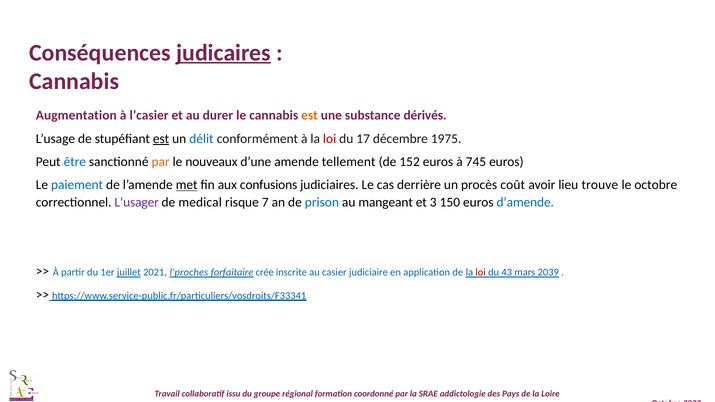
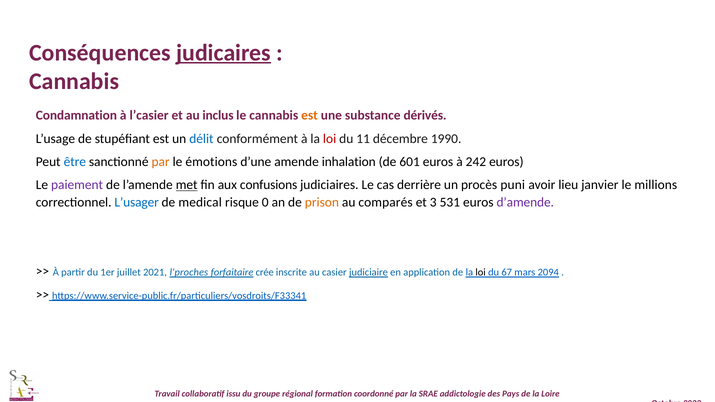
Augmentation: Augmentation -> Condamnation (76, 116)
durer: durer -> inclus (218, 116)
est underline: present -> none (161, 139)
17: 17 -> 11 (363, 139)
1975: 1975 -> 1990 (446, 139)
nouveaux: nouveaux -> émotions (211, 162)
tellement: tellement -> inhalation (349, 162)
152: 152 -> 601 (410, 162)
745: 745 -> 242 (476, 162)
paiement colour: blue -> purple (77, 185)
coût: coût -> puni (513, 185)
trouve: trouve -> janvier (600, 185)
le octobre: octobre -> millions (656, 185)
L’usager colour: purple -> blue (137, 202)
7: 7 -> 0 (265, 202)
prison colour: blue -> orange (322, 202)
mangeant: mangeant -> comparés (386, 202)
150: 150 -> 531 (450, 202)
d’amende colour: blue -> purple (525, 202)
juillet underline: present -> none (129, 273)
judiciaire underline: none -> present (368, 273)
loi colour: red -> black (481, 273)
43: 43 -> 67 (507, 273)
2039: 2039 -> 2094 (548, 273)
